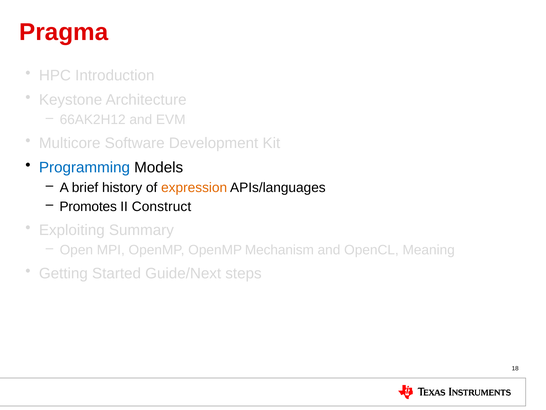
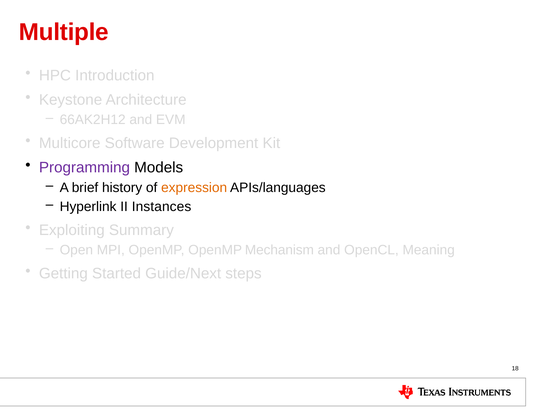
Pragma: Pragma -> Multiple (64, 32)
Programming colour: blue -> purple (84, 167)
Promotes: Promotes -> Hyperlink (88, 206)
Construct: Construct -> Instances (162, 206)
